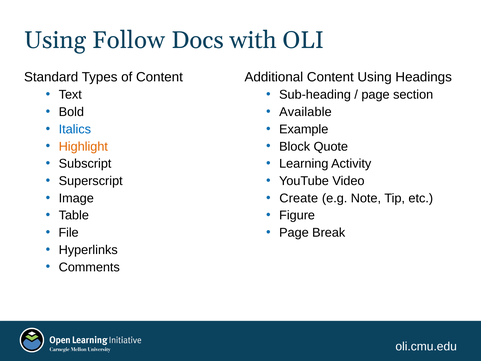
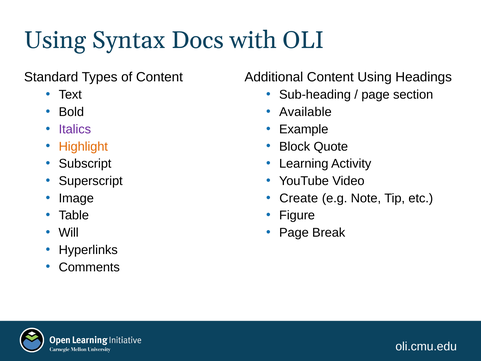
Follow: Follow -> Syntax (129, 40)
Italics colour: blue -> purple (75, 129)
File: File -> Will (69, 233)
